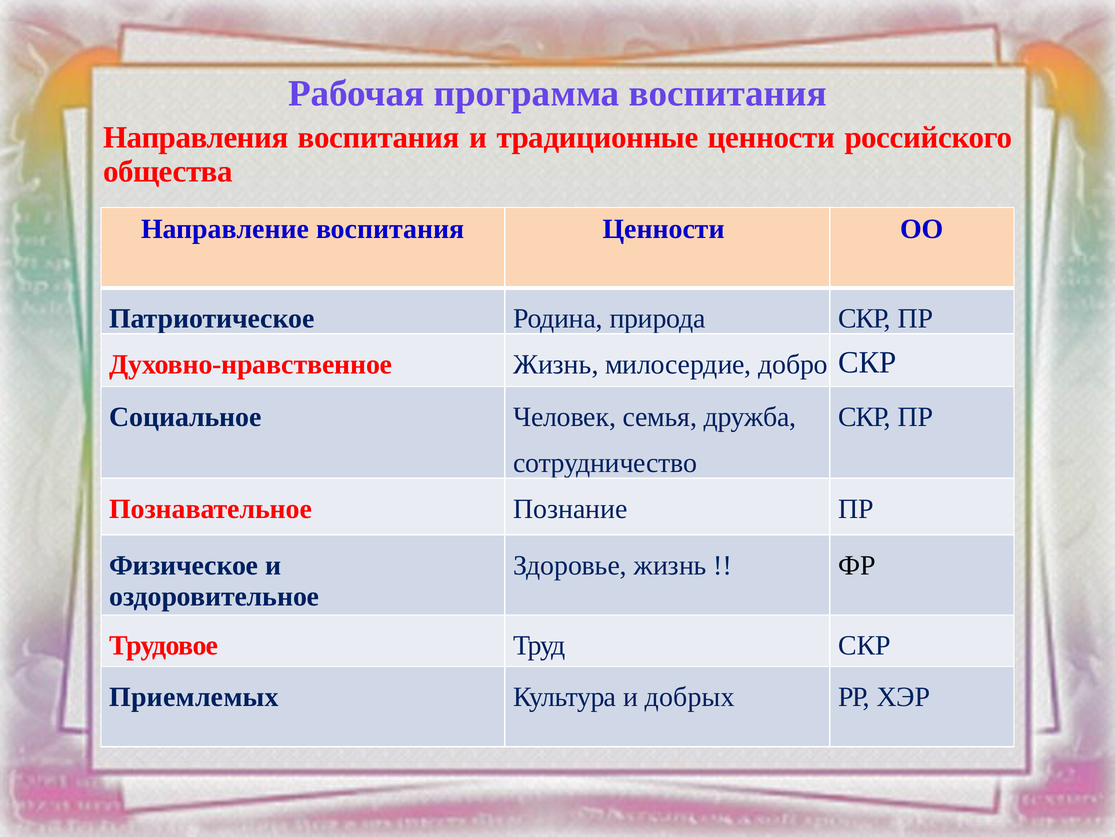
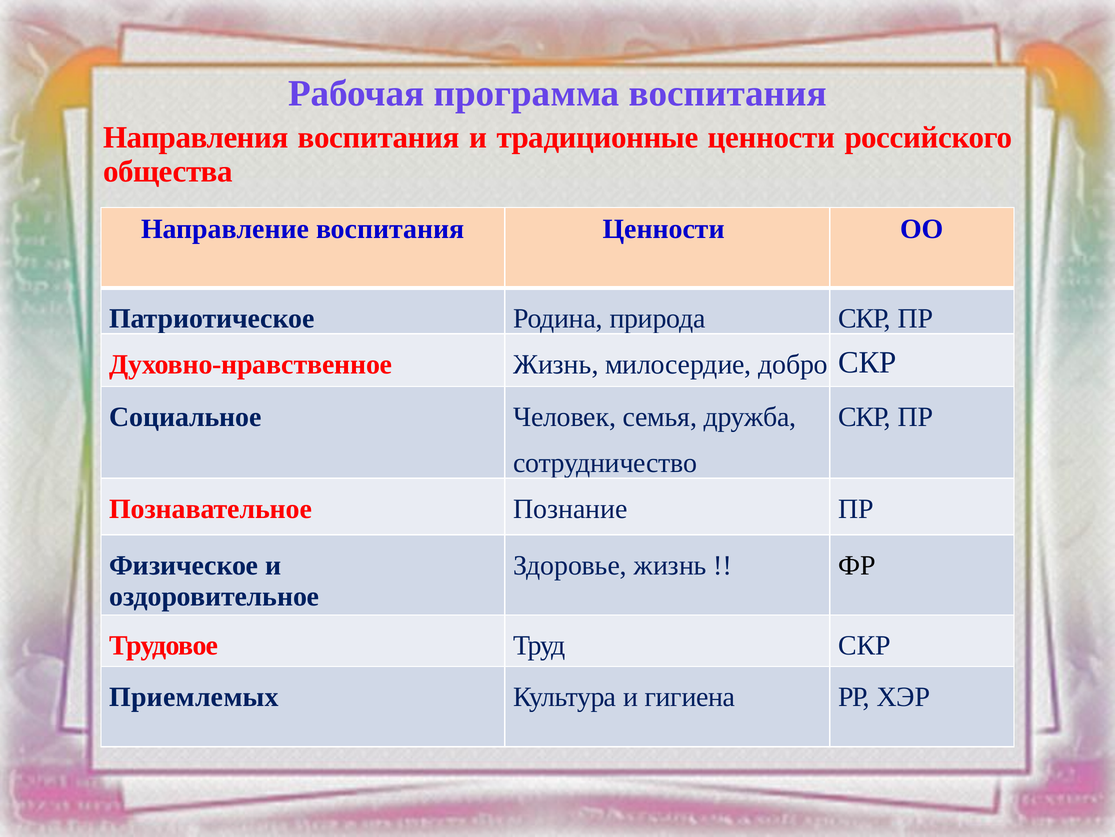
добрых: добрых -> гигиена (690, 697)
